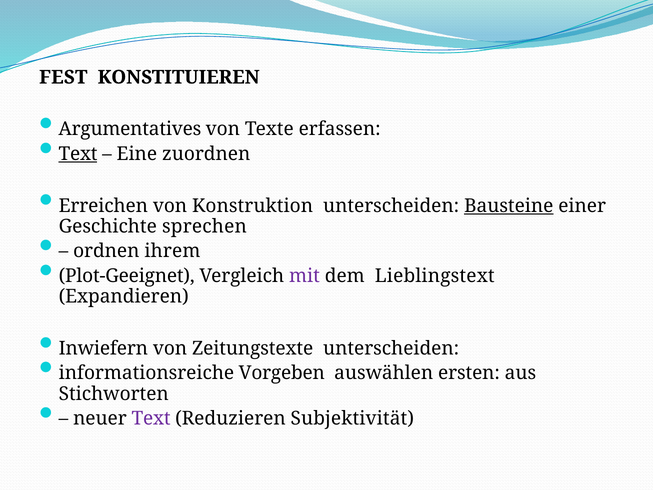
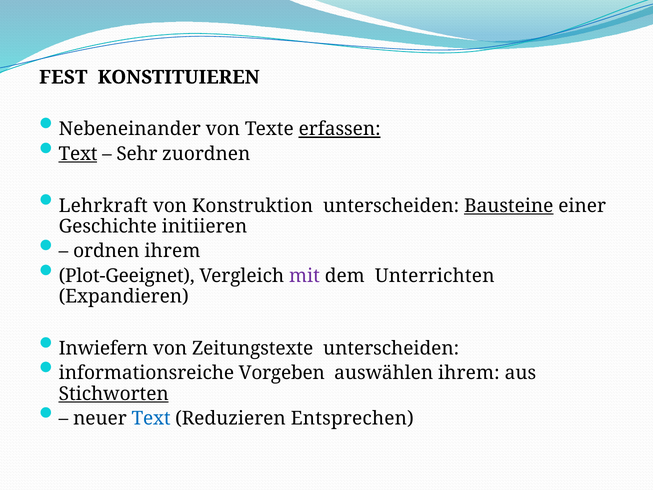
Argumentatives: Argumentatives -> Nebeneinander (130, 129)
erfassen underline: none -> present (340, 129)
Eine: Eine -> Sehr (137, 154)
Erreichen: Erreichen -> Lehrkraft (103, 206)
sprechen: sprechen -> initiieren (205, 226)
Lieblingstext: Lieblingstext -> Unterrichten (435, 276)
auswählen ersten: ersten -> ihrem (469, 373)
Stichworten underline: none -> present (114, 394)
Text colour: purple -> blue (151, 418)
Subjektivität: Subjektivität -> Entsprechen (352, 418)
